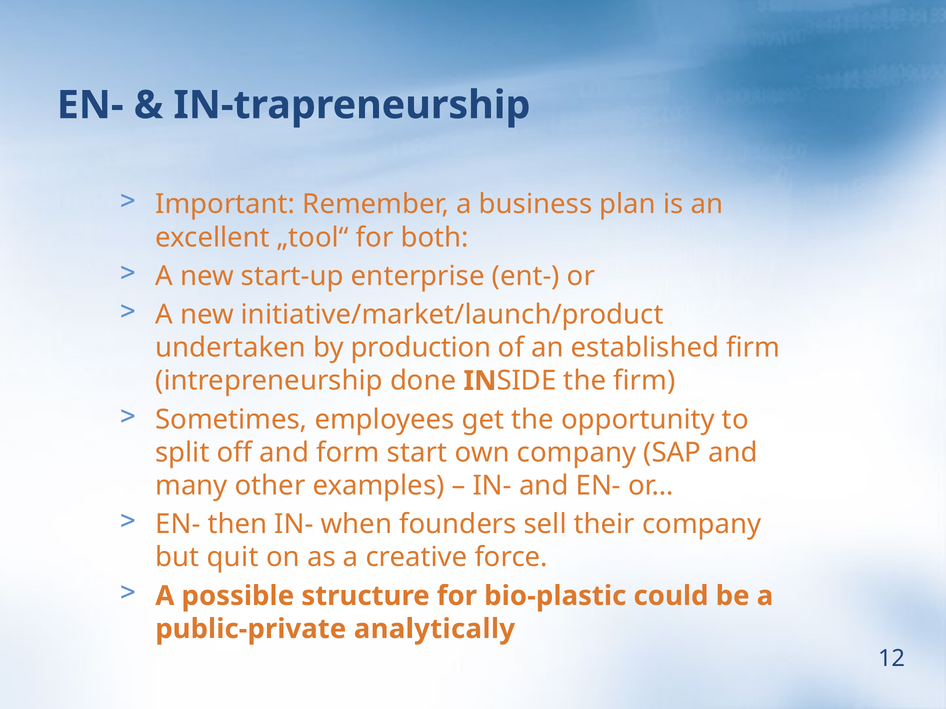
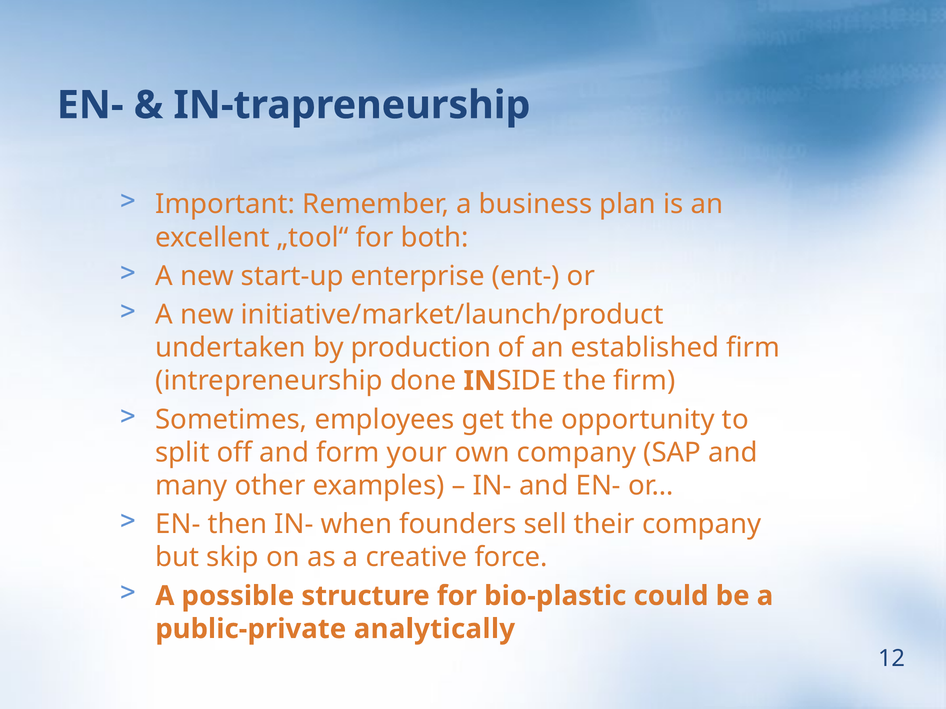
start: start -> your (417, 453)
quit: quit -> skip (233, 558)
